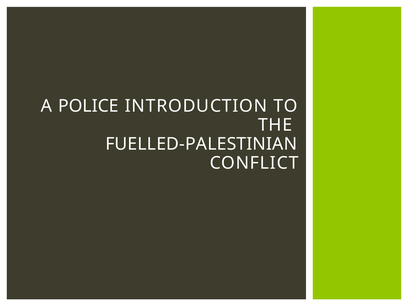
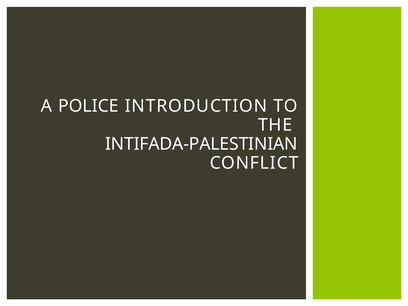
FUELLED-PALESTINIAN: FUELLED-PALESTINIAN -> INTIFADA-PALESTINIAN (201, 144)
